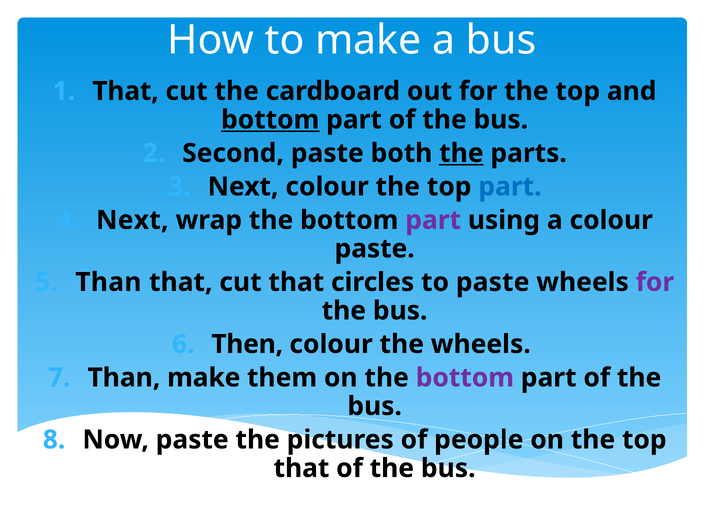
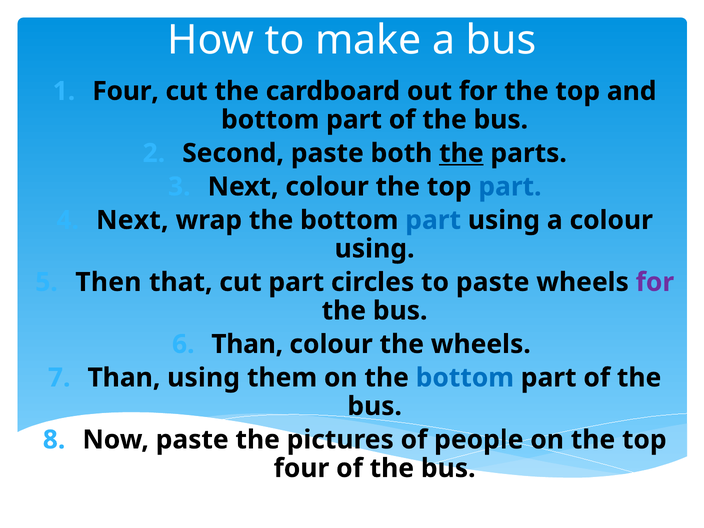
That: That -> Four (126, 91)
bottom underline: present -> none (270, 120)
part colour: purple -> blue (433, 220)
paste: paste -> using (375, 249)
Than: Than -> Then (108, 282)
cut that: that -> part (296, 282)
Then: Then -> Than (247, 344)
Than make: make -> using (204, 378)
bottom colour: purple -> blue (465, 378)
that: that -> four (301, 468)
